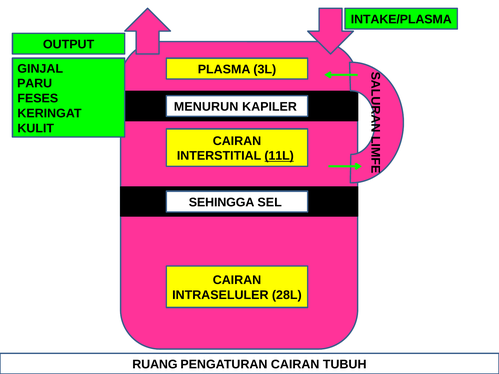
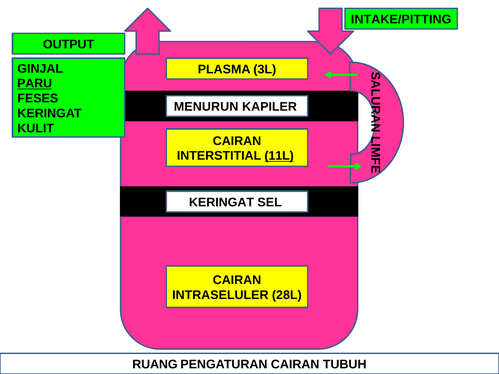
INTAKE/PLASMA: INTAKE/PLASMA -> INTAKE/PITTING (401, 20)
PARU underline: none -> present (35, 84)
SEHINGGA: SEHINGGA -> KERINGAT (222, 203)
